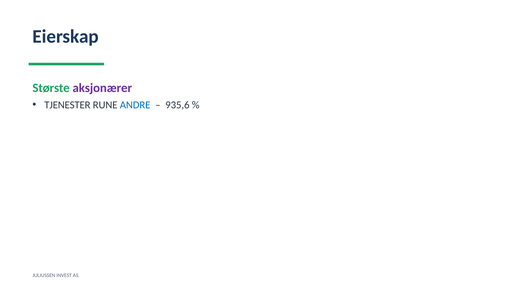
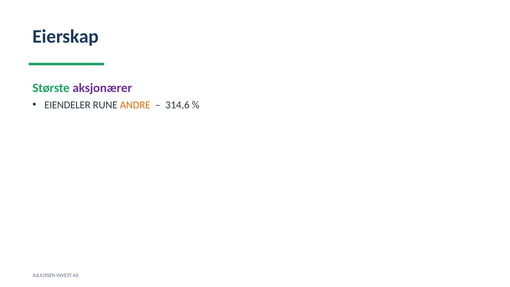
TJENESTER: TJENESTER -> EIENDELER (67, 105)
ANDRE colour: blue -> orange (135, 105)
935,6: 935,6 -> 314,6 (177, 105)
